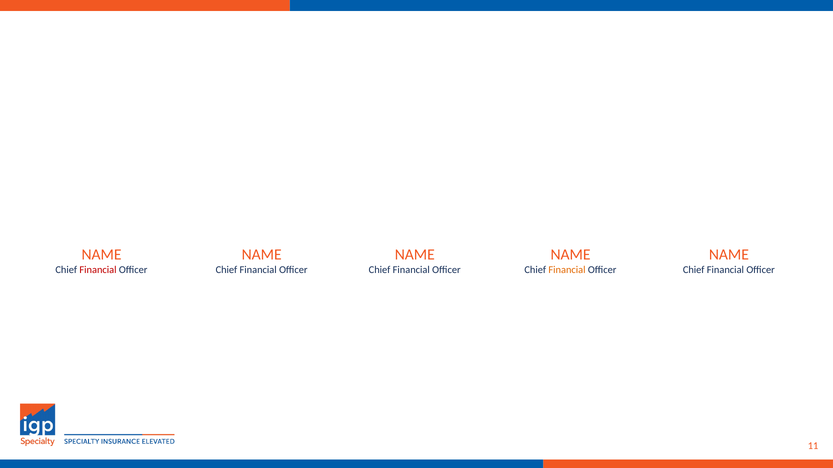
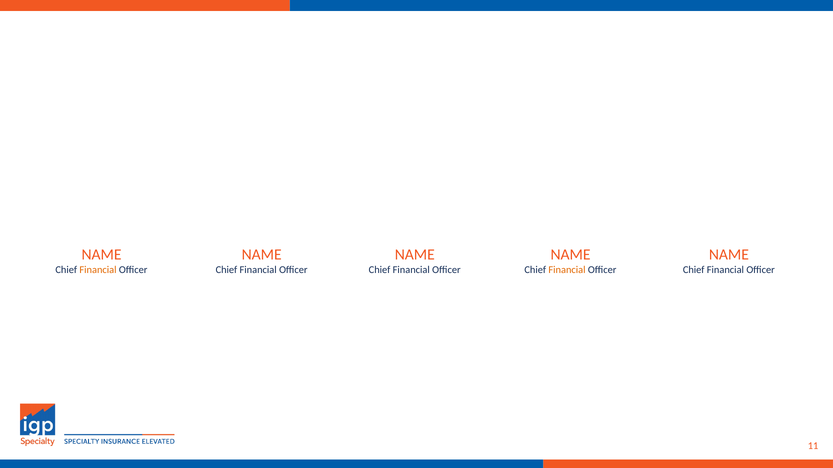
Financial colour: red -> orange (98, 270)
